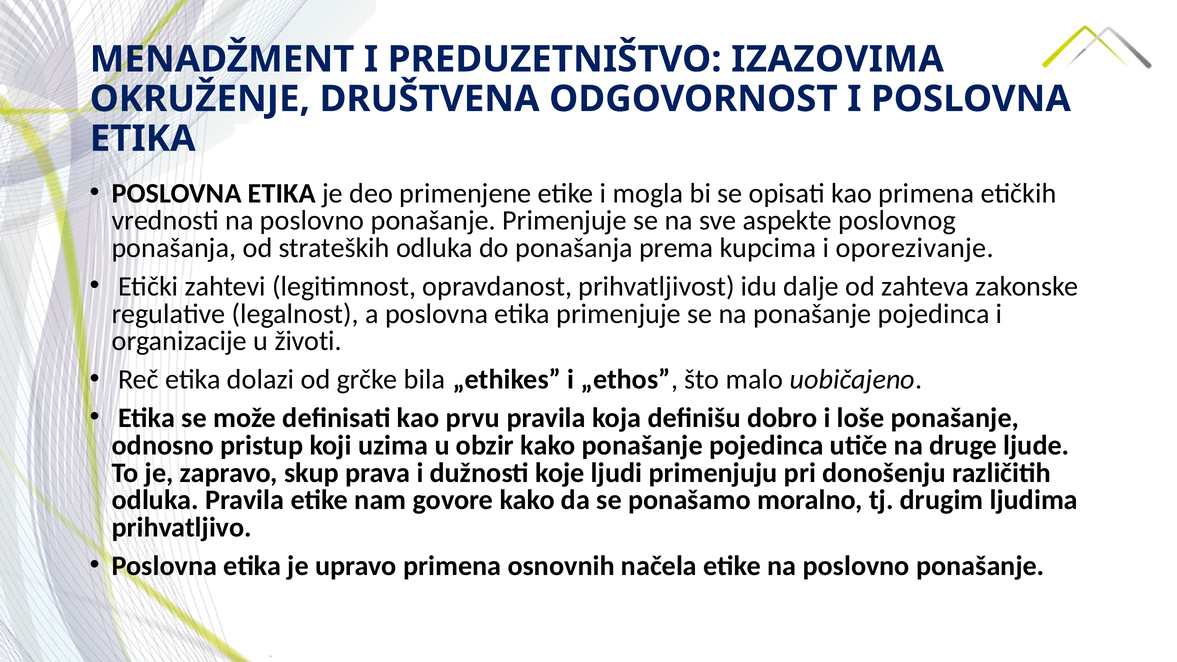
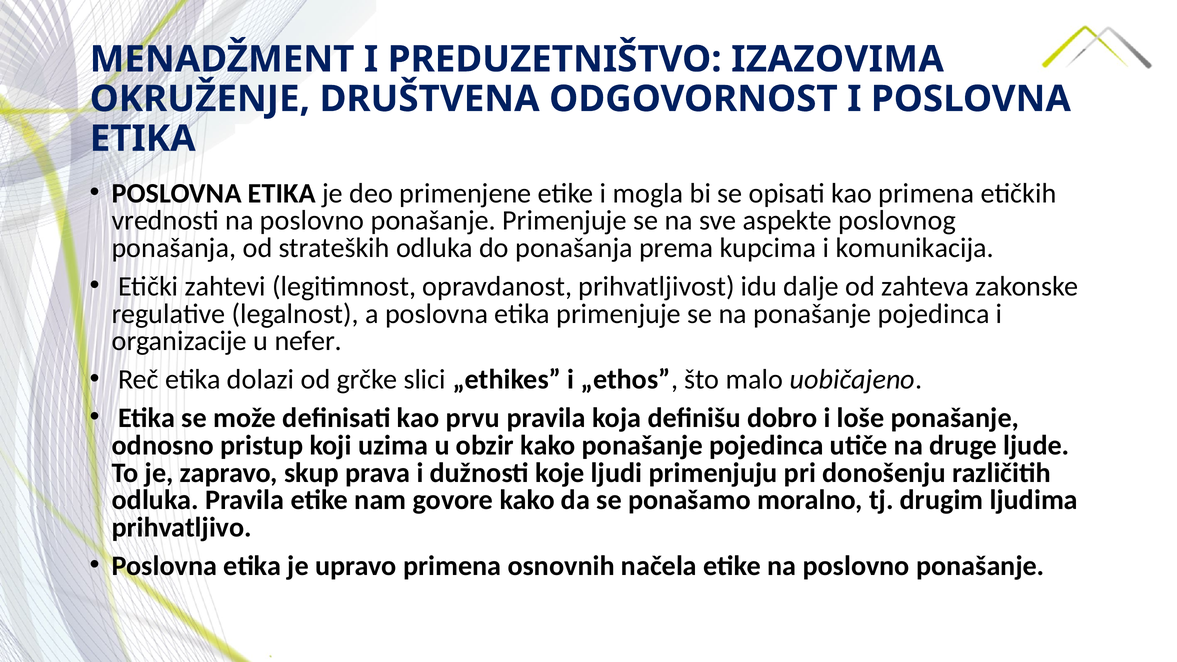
oporezivanje: oporezivanje -> komunikacija (915, 248)
životi: životi -> nefer (308, 341)
bila: bila -> slici (425, 380)
